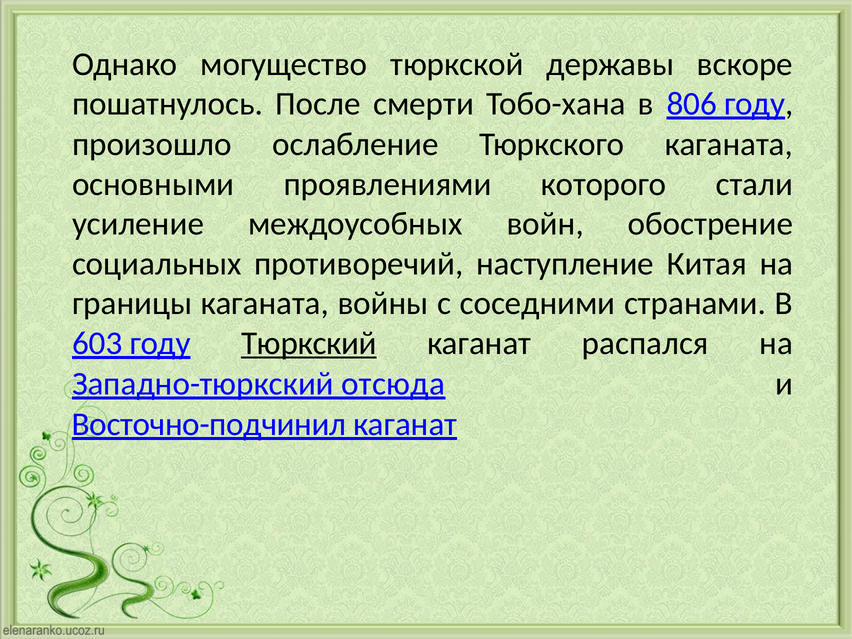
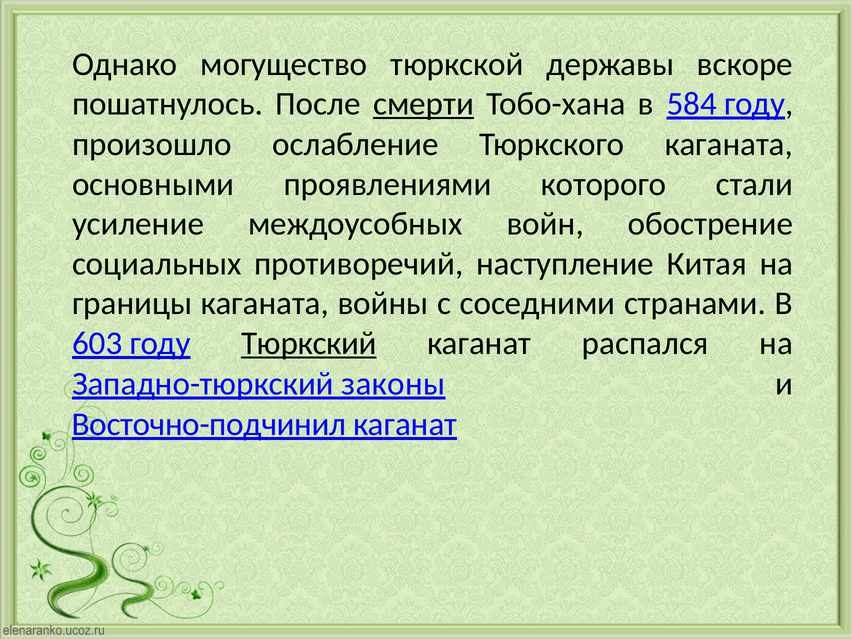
смерти underline: none -> present (423, 104)
806: 806 -> 584 (692, 104)
отсюда: отсюда -> законы (393, 384)
